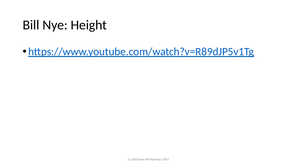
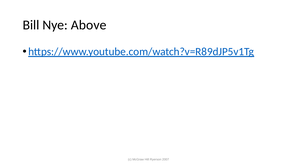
Height: Height -> Above (89, 25)
